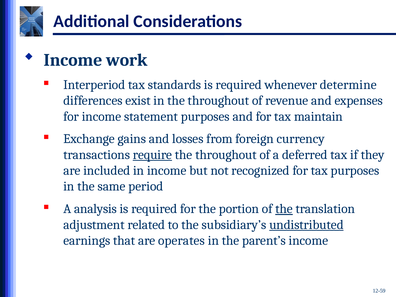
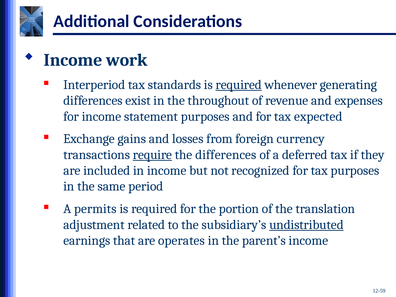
required underline: none -> present (239, 85)
determine: determine -> generating (348, 85)
maintain: maintain -> expected (318, 116)
throughout: throughout -> differences (226, 155)
analysis: analysis -> permits (95, 209)
the underline: present -> none (284, 209)
